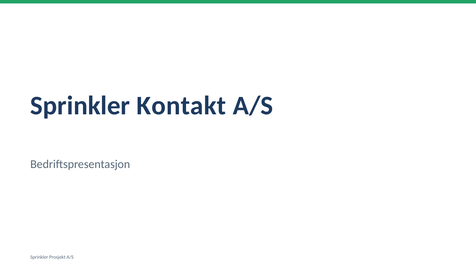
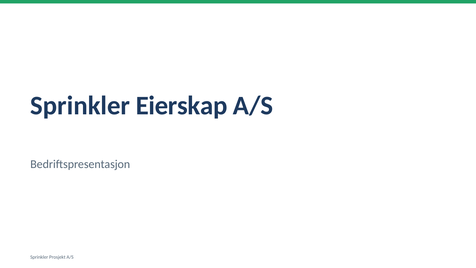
Kontakt: Kontakt -> Eierskap (182, 106)
